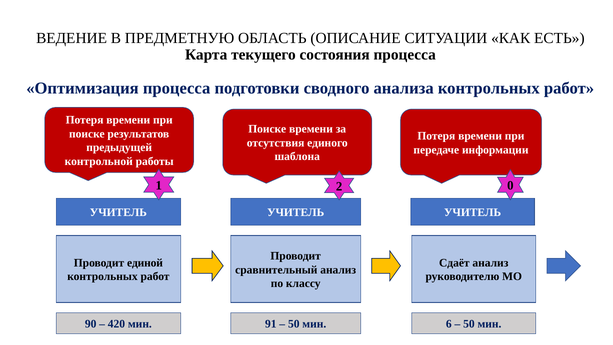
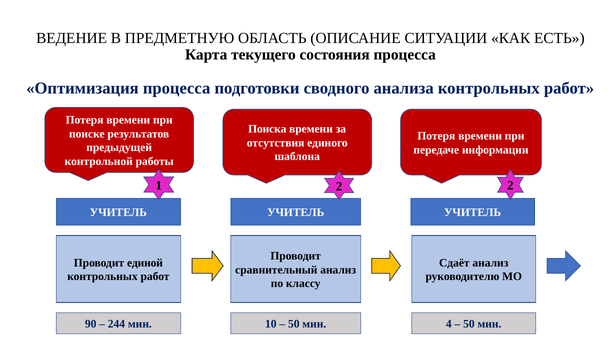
Поиске: Поиске -> Поиска (267, 129)
2 0: 0 -> 2 (510, 186)
420: 420 -> 244 (116, 324)
91: 91 -> 10 (271, 324)
6: 6 -> 4 (449, 324)
